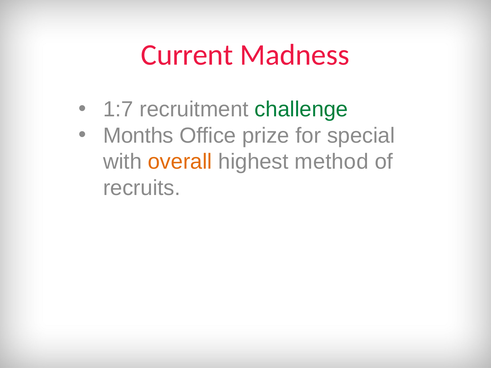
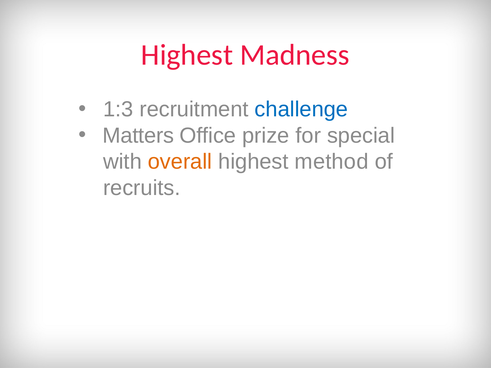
Current: Current -> Highest (187, 55)
1:7: 1:7 -> 1:3 (118, 109)
challenge colour: green -> blue (301, 109)
Months: Months -> Matters (138, 136)
